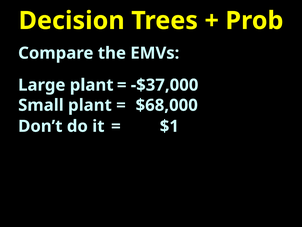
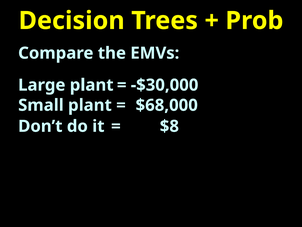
-$37,000: -$37,000 -> -$30,000 (165, 85)
$1: $1 -> $8 (169, 126)
